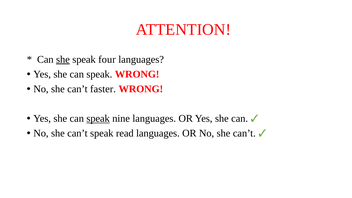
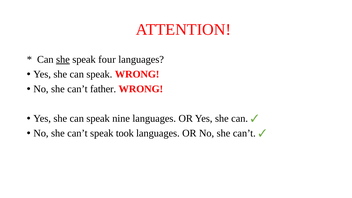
faster: faster -> father (103, 89)
speak underline: present -> none (98, 119)
read: read -> took (125, 133)
